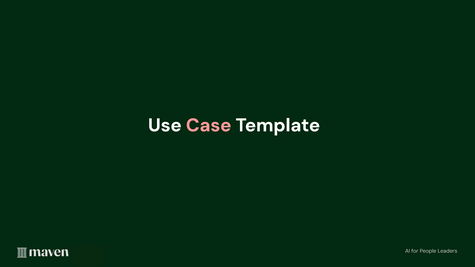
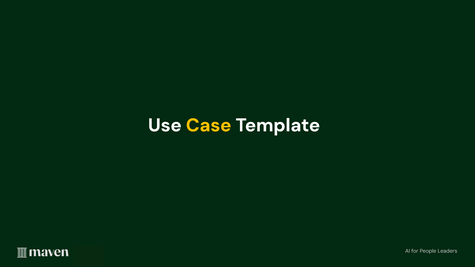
Case colour: pink -> yellow (209, 125)
